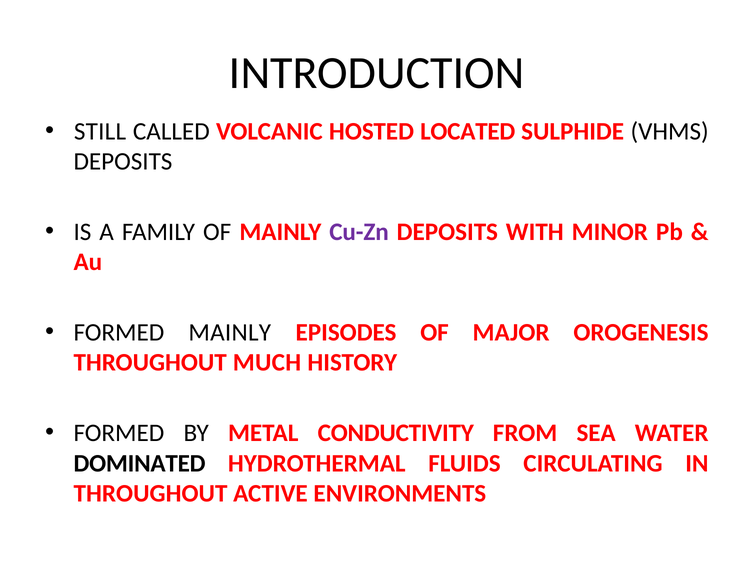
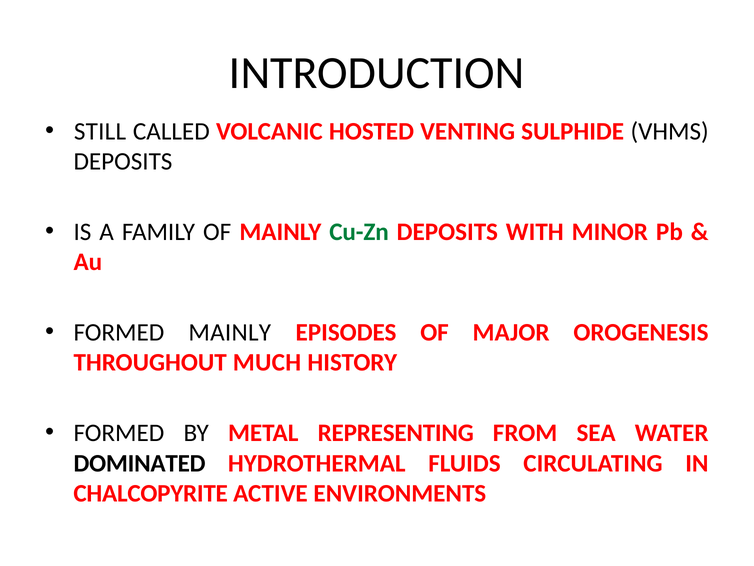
LOCATED: LOCATED -> VENTING (468, 131)
Cu-Zn colour: purple -> green (359, 232)
CONDUCTIVITY: CONDUCTIVITY -> REPRESENTING (396, 433)
THROUGHOUT: THROUGHOUT -> CHALCOPYRITE (151, 493)
